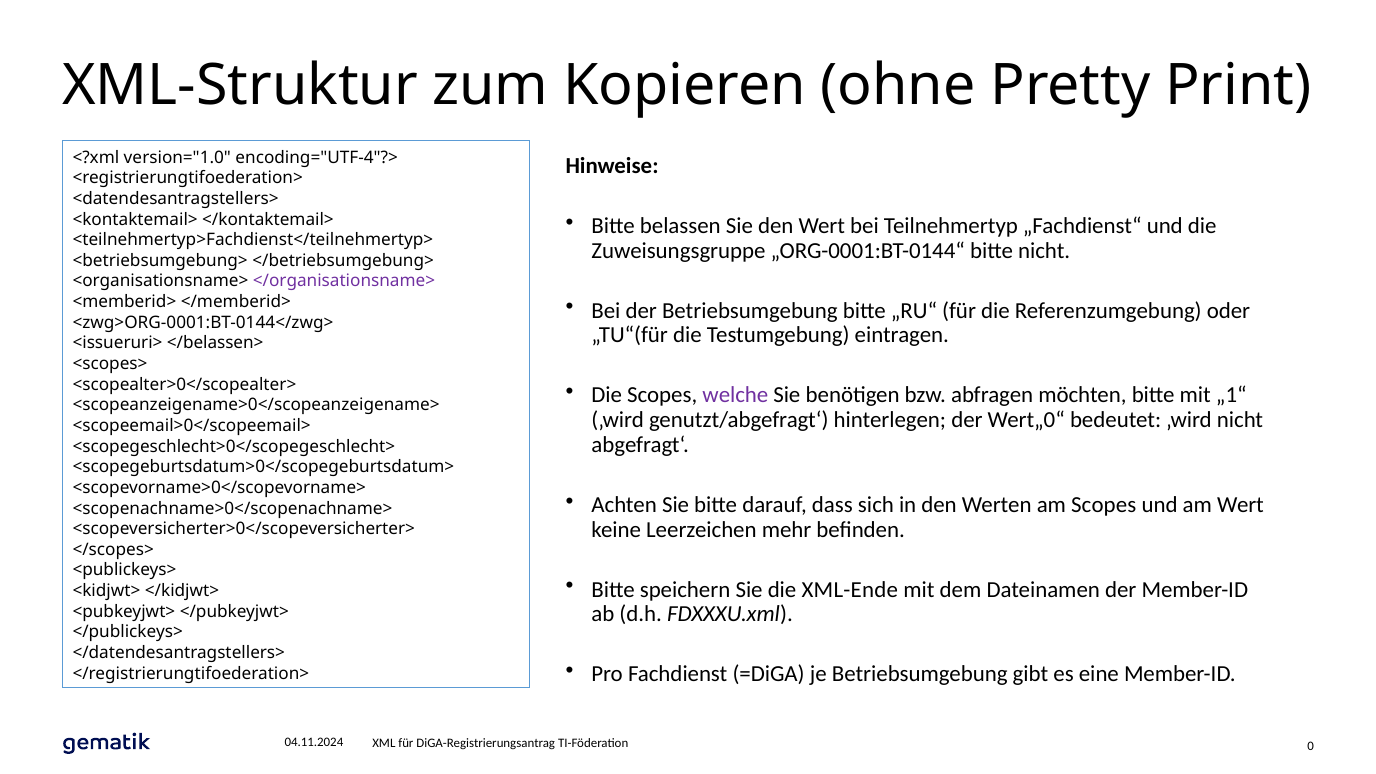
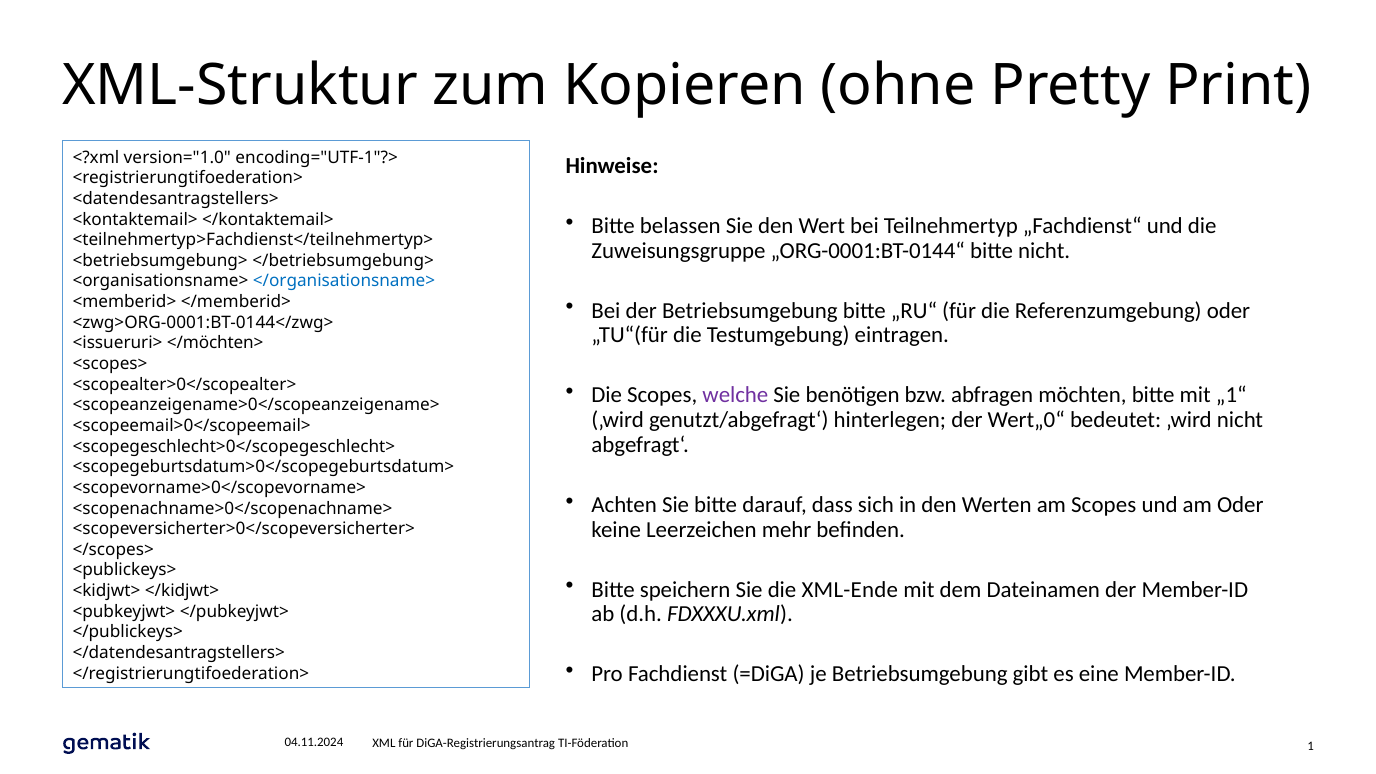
encoding="UTF-4"?>: encoding="UTF-4"?> -> encoding="UTF-1"?> (317, 157)
</organisationsname> colour: purple -> blue (344, 281)
</belassen>: </belassen> -> </möchten> (215, 343)
am Wert: Wert -> Oder (1240, 505)
0: 0 -> 1 (1311, 746)
